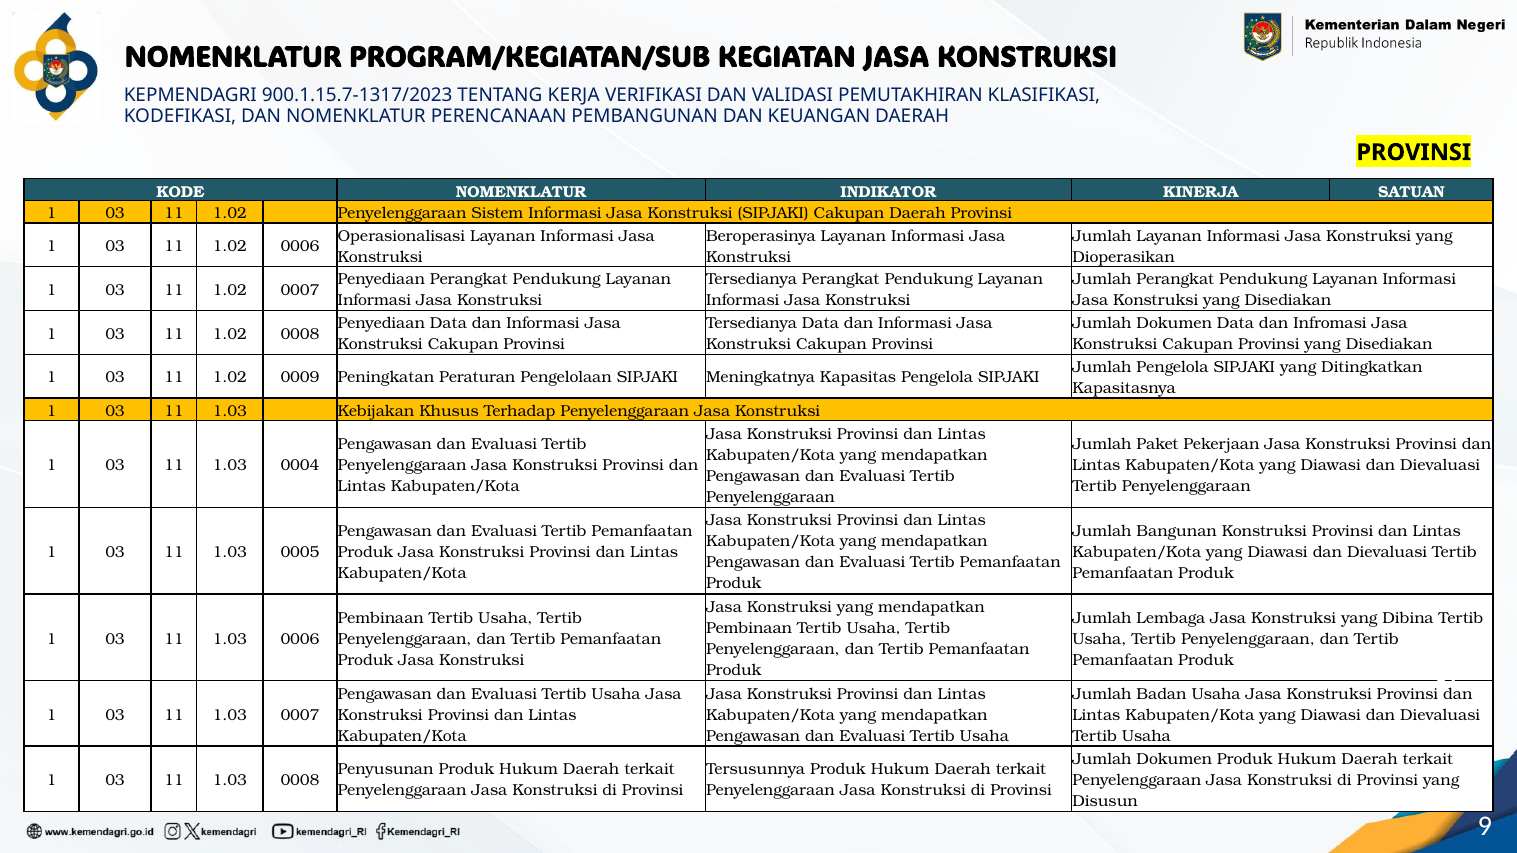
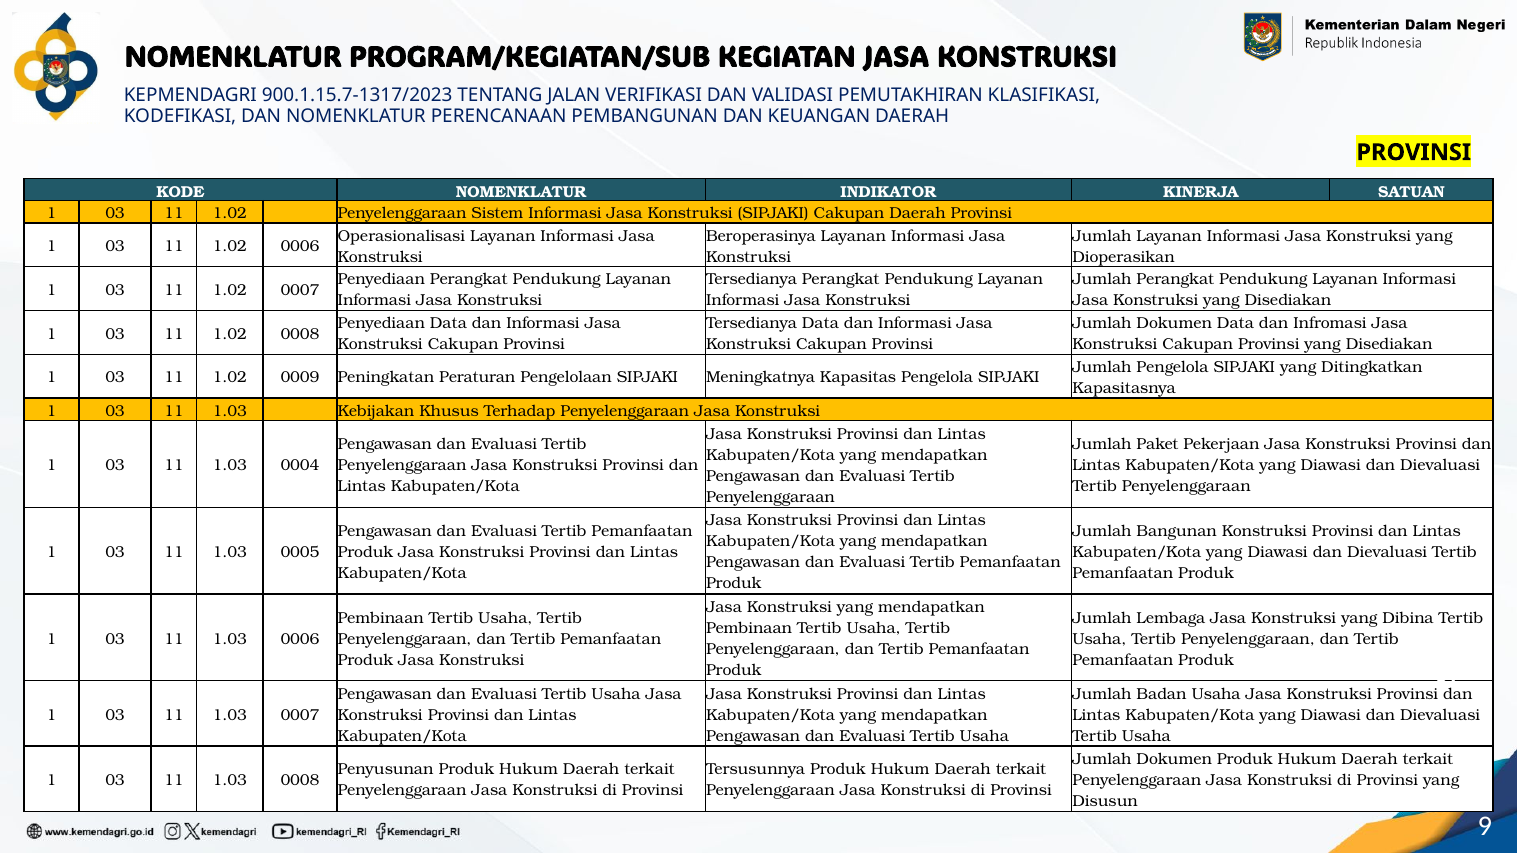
KERJA: KERJA -> JALAN (574, 96)
